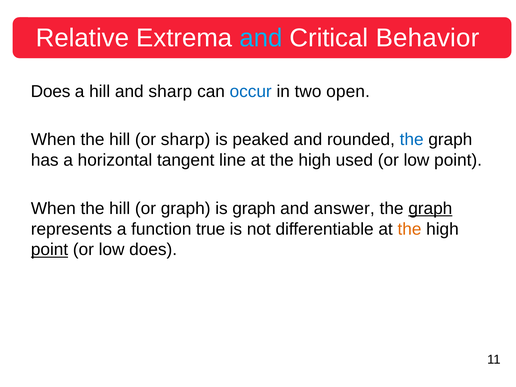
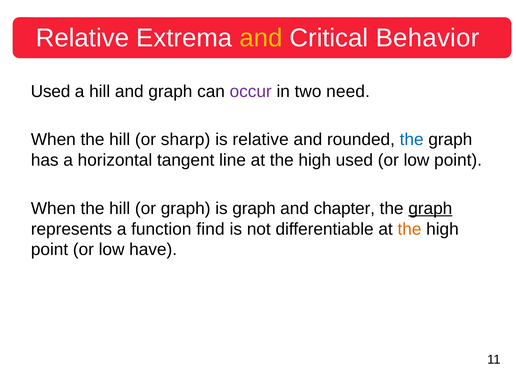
and colour: light blue -> yellow (261, 38)
Does: Does -> Used (51, 91)
and sharp: sharp -> graph (170, 91)
occur colour: blue -> purple (251, 91)
open: open -> need (348, 91)
is peaked: peaked -> relative (261, 140)
answer: answer -> chapter (344, 208)
true: true -> find (210, 229)
point underline: present -> none (50, 250)
low does: does -> have (153, 250)
